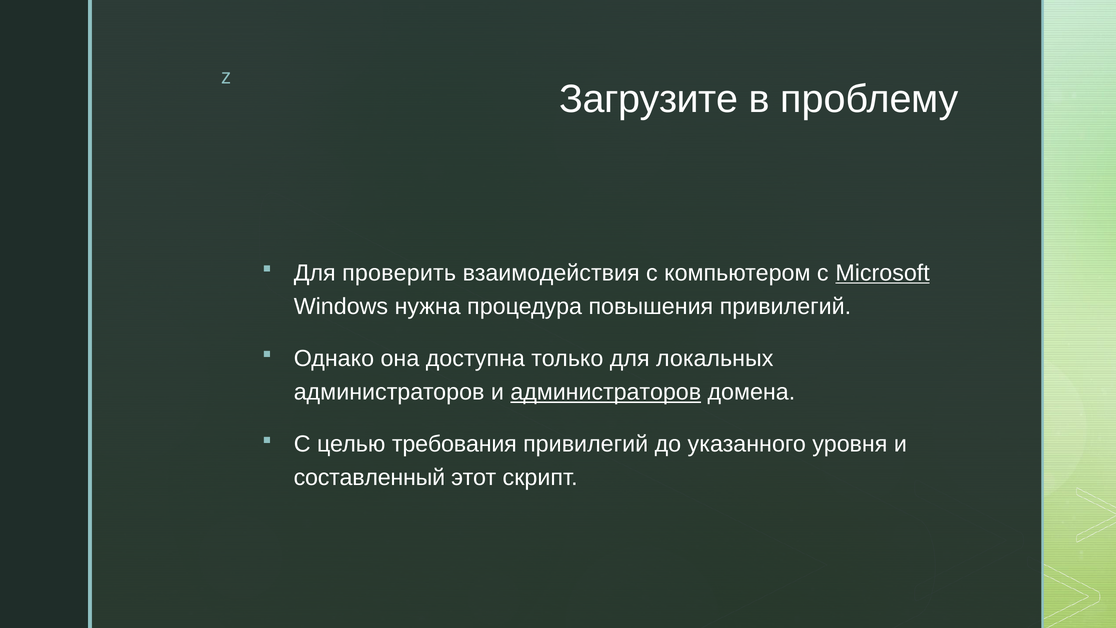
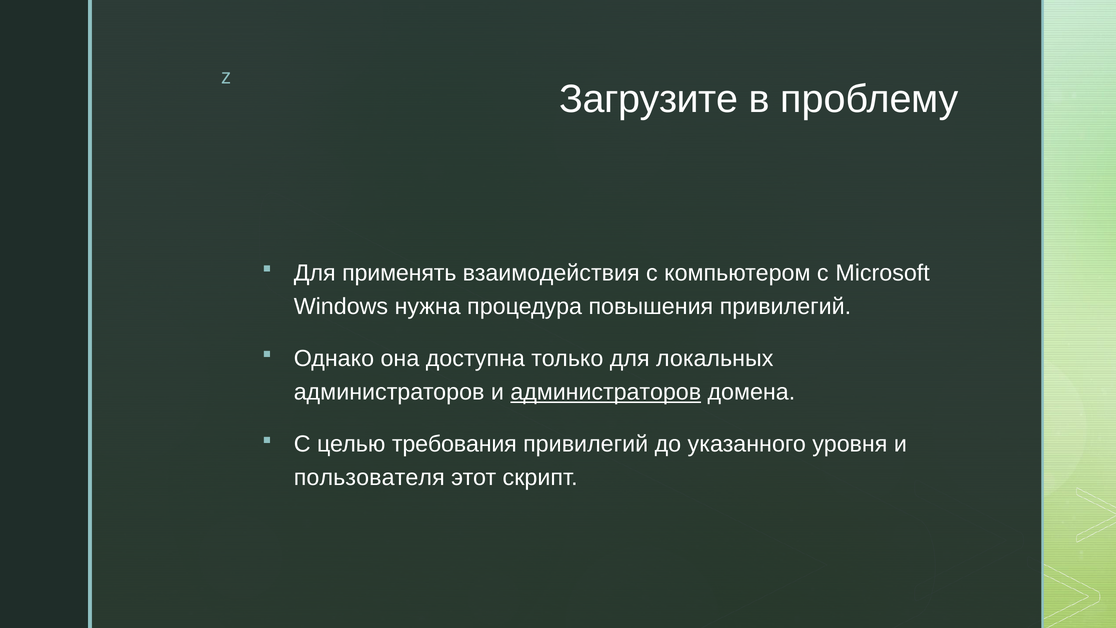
проверить: проверить -> применять (399, 273)
Microsoft underline: present -> none (883, 273)
составленный: составленный -> пользователя (369, 478)
